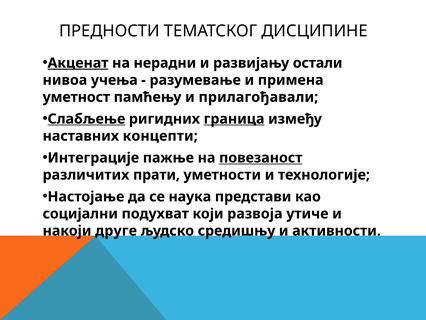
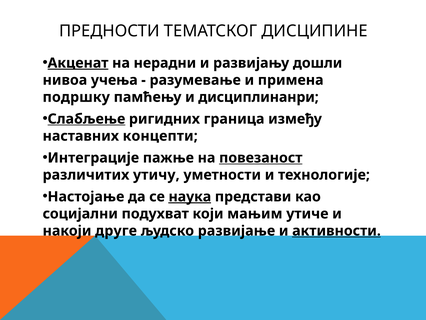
остали: остали -> дошли (318, 63)
уметност: уметност -> подршку (76, 97)
прилагођавали: прилагођавали -> дисциплинанри (259, 97)
граница underline: present -> none (234, 119)
прати: прати -> утичу (156, 175)
наука underline: none -> present (190, 196)
развоја: развоја -> мањим (255, 213)
средишњу: средишњу -> развијање (236, 230)
активности underline: none -> present (336, 230)
